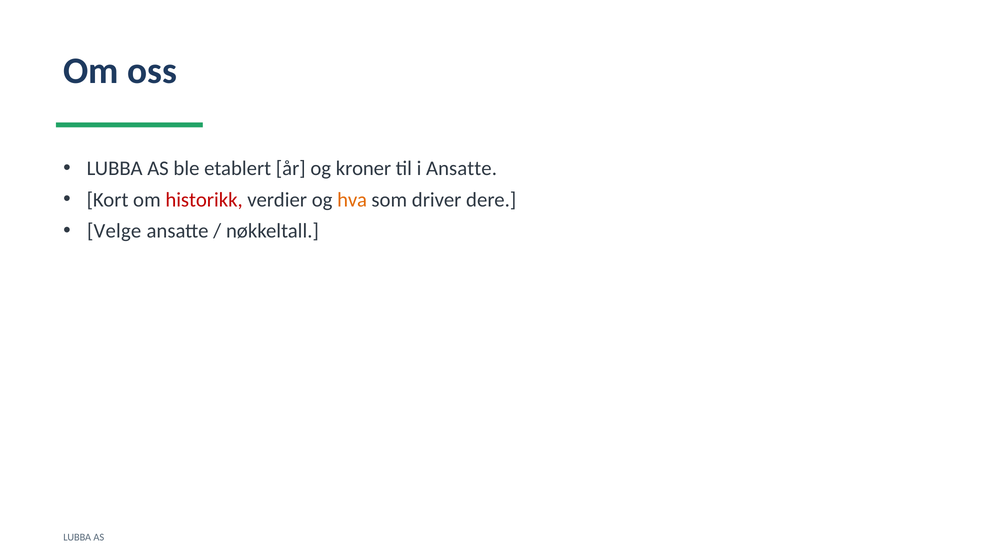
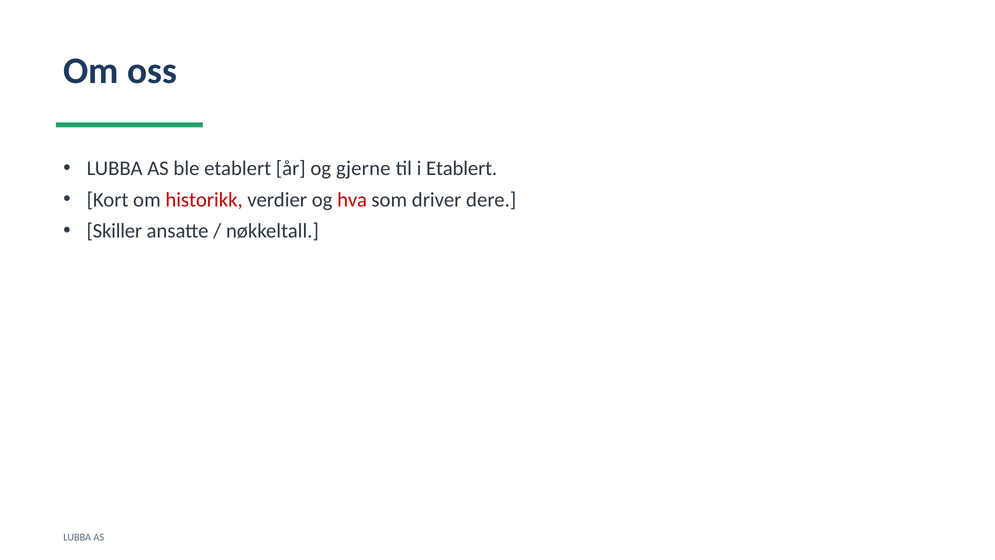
kroner: kroner -> gjerne (363, 169)
i Ansatte: Ansatte -> Etablert (462, 169)
hva colour: orange -> red (352, 200)
Velge: Velge -> Skiller (114, 231)
